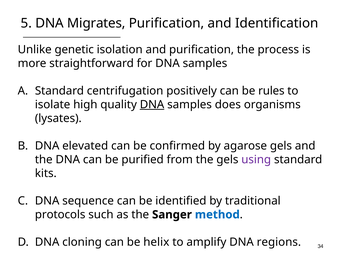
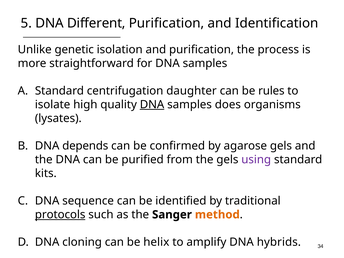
Migrates: Migrates -> Different (96, 23)
positively: positively -> daughter (192, 91)
elevated: elevated -> depends (85, 146)
protocols underline: none -> present (60, 215)
method colour: blue -> orange (217, 215)
regions: regions -> hybrids (279, 242)
